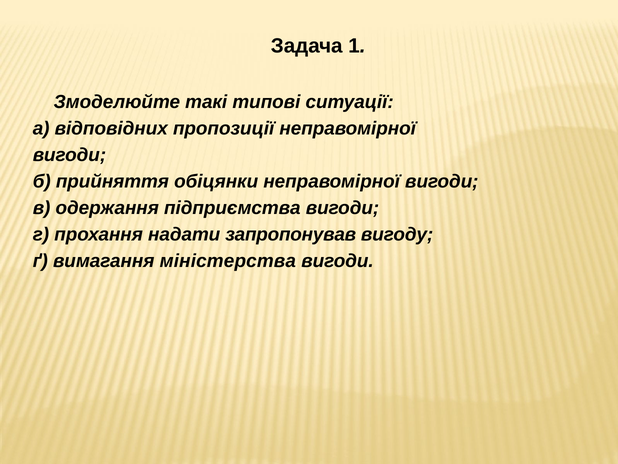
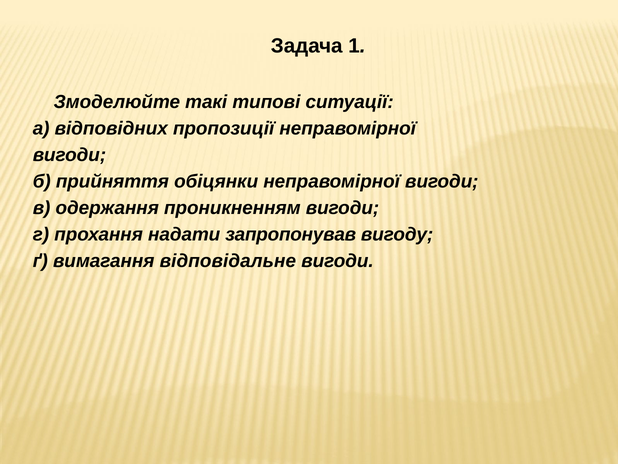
підприємства: підприємства -> проникненням (232, 208)
міністерства: міністерства -> відповідальне (228, 261)
